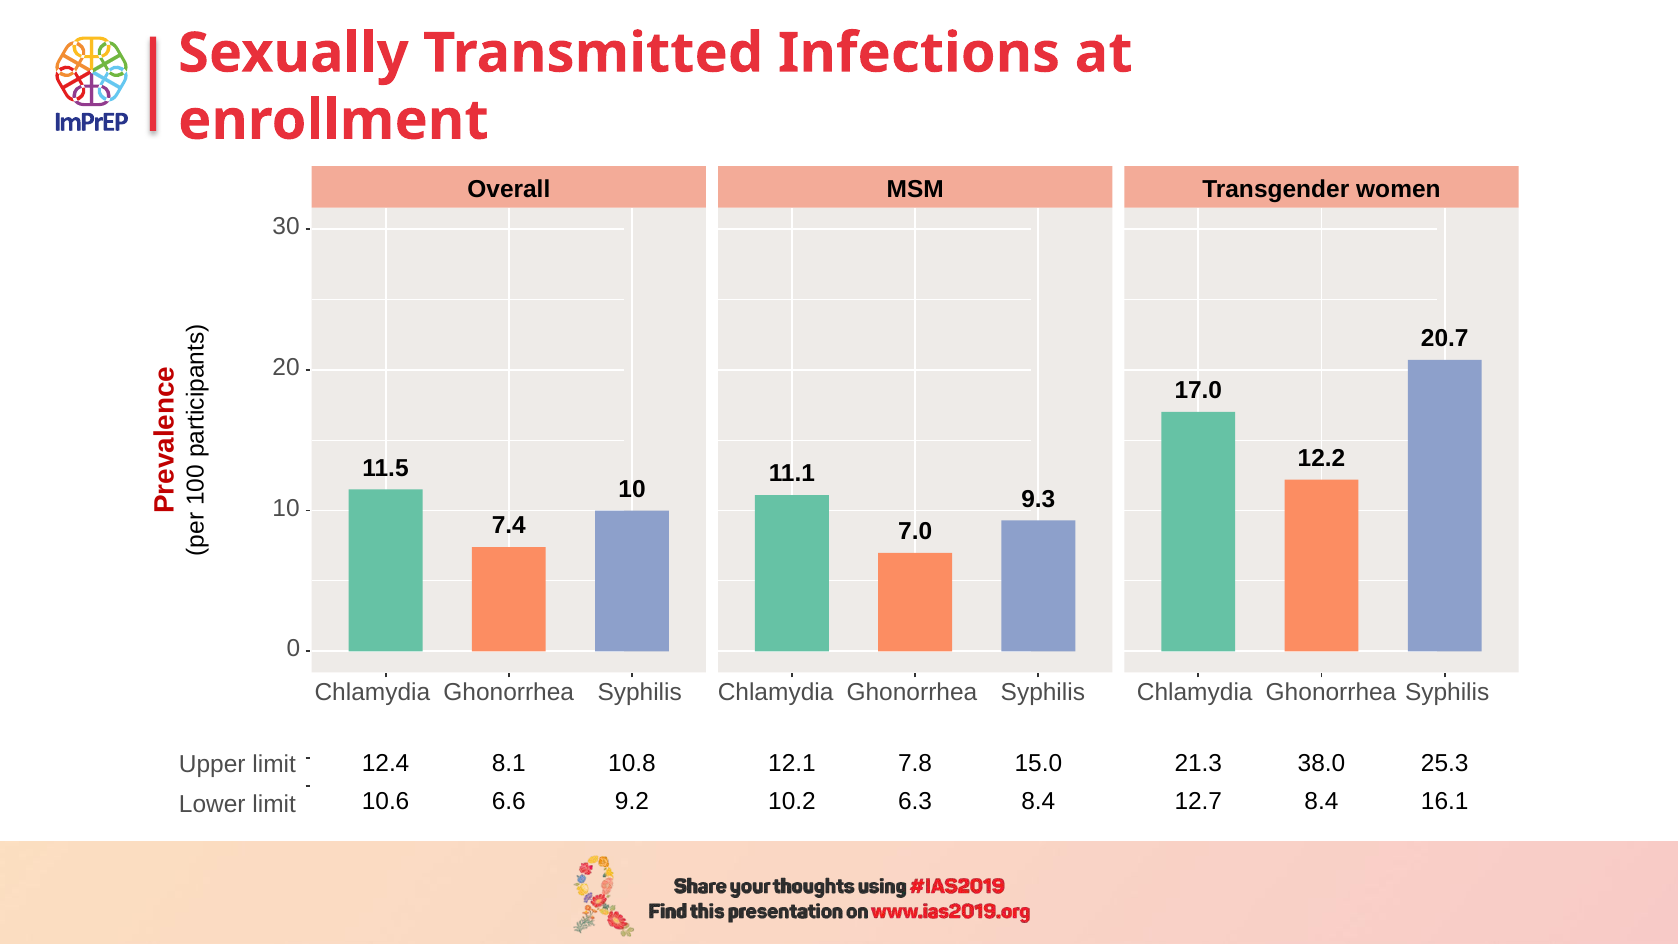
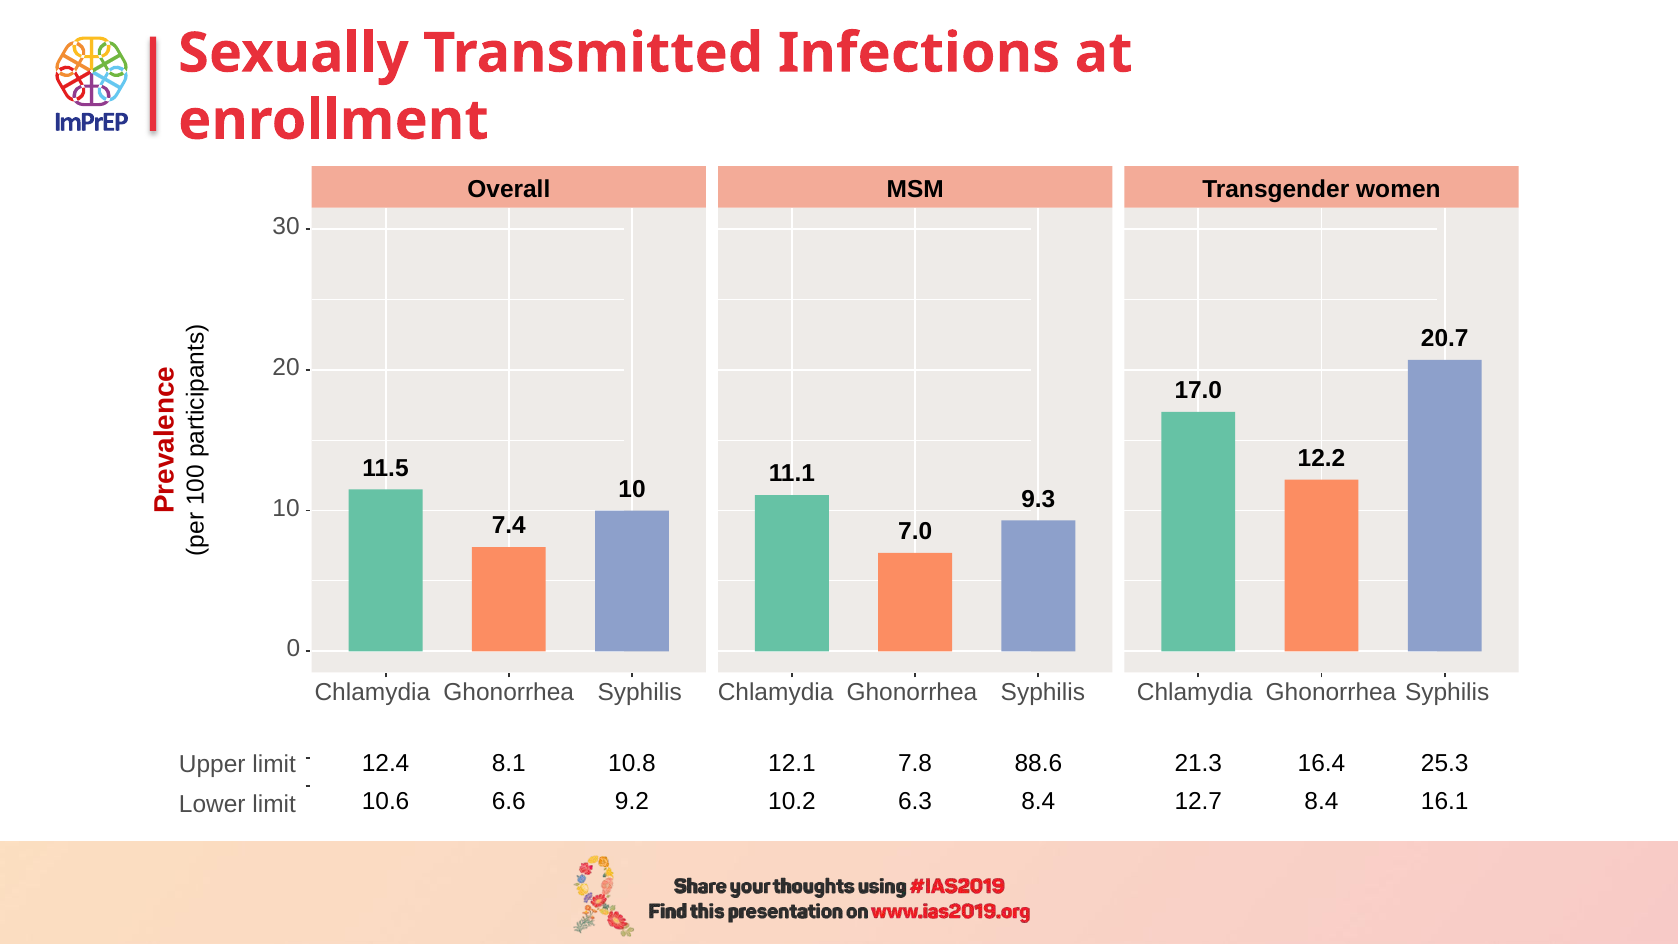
38.0: 38.0 -> 16.4 (1322, 764)
15.0: 15.0 -> 88.6 (1038, 764)
